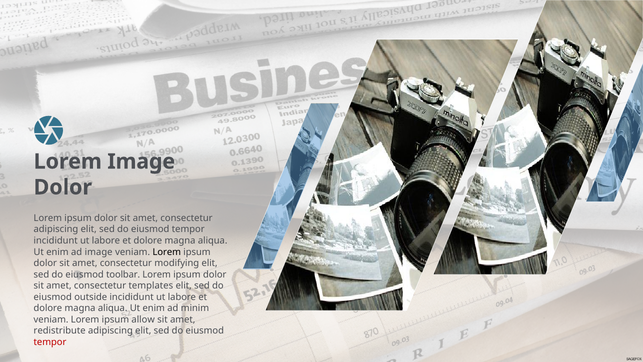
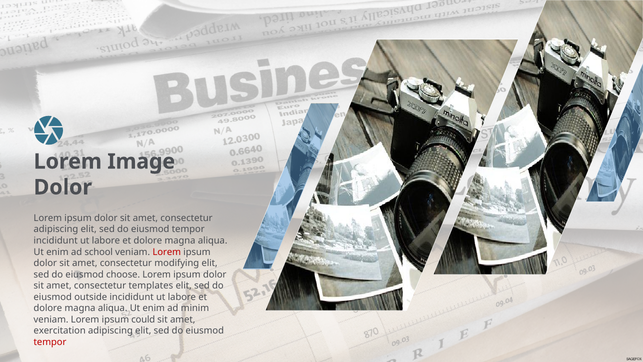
ad image: image -> school (99, 252)
Lorem colour: black -> red (167, 252)
toolbar: toolbar -> choose (123, 274)
allow: allow -> could (143, 319)
redistribute: redistribute -> exercitation (60, 331)
